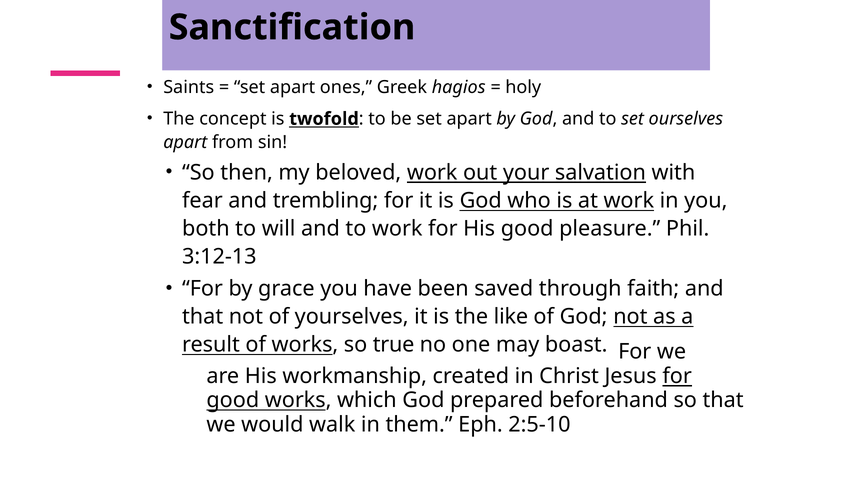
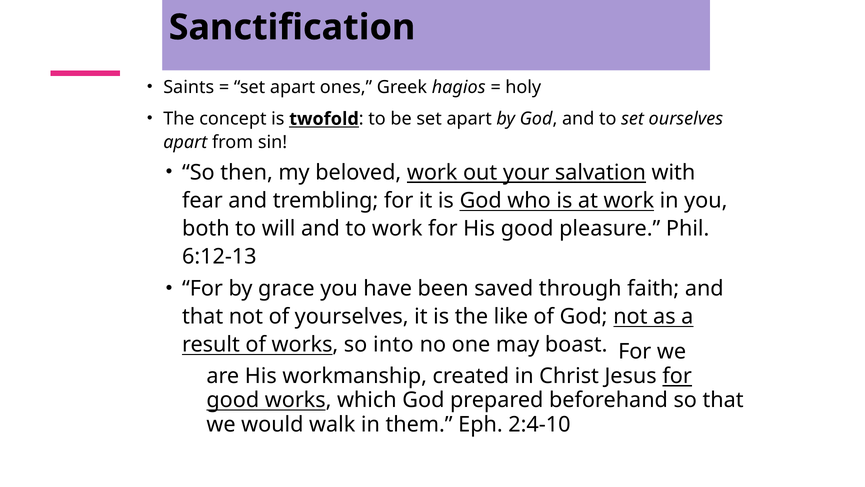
3:12-13: 3:12-13 -> 6:12-13 (219, 256)
true: true -> into (393, 344)
2:5-10: 2:5-10 -> 2:4-10 (539, 424)
